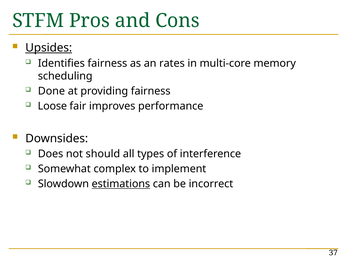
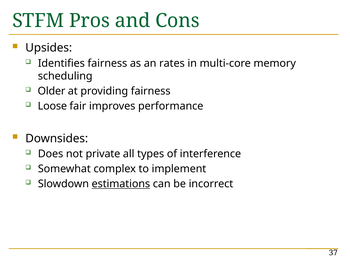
Upsides underline: present -> none (49, 48)
Done: Done -> Older (52, 91)
should: should -> private (103, 154)
